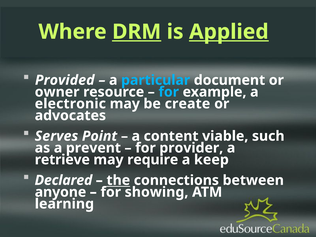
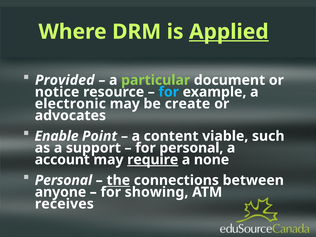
DRM underline: present -> none (137, 32)
particular colour: light blue -> light green (156, 80)
owner: owner -> notice (57, 92)
Serves: Serves -> Enable (57, 136)
prevent: prevent -> support (93, 148)
for provider: provider -> personal (191, 148)
retrieve: retrieve -> account (62, 160)
require underline: none -> present (153, 160)
keep: keep -> none (212, 160)
Declared: Declared -> Personal (63, 180)
learning: learning -> receives (64, 204)
